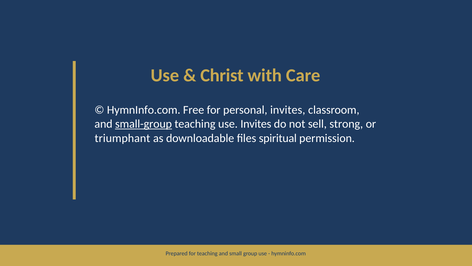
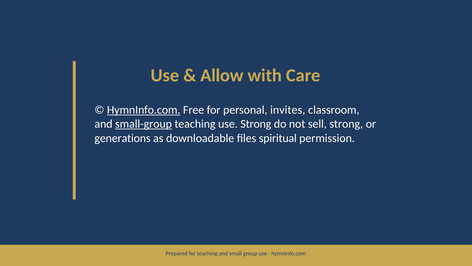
Christ: Christ -> Allow (222, 75)
HymnInfo.com underline: none -> present (144, 110)
use Invites: Invites -> Strong (256, 124)
triumphant: triumphant -> generations (123, 138)
